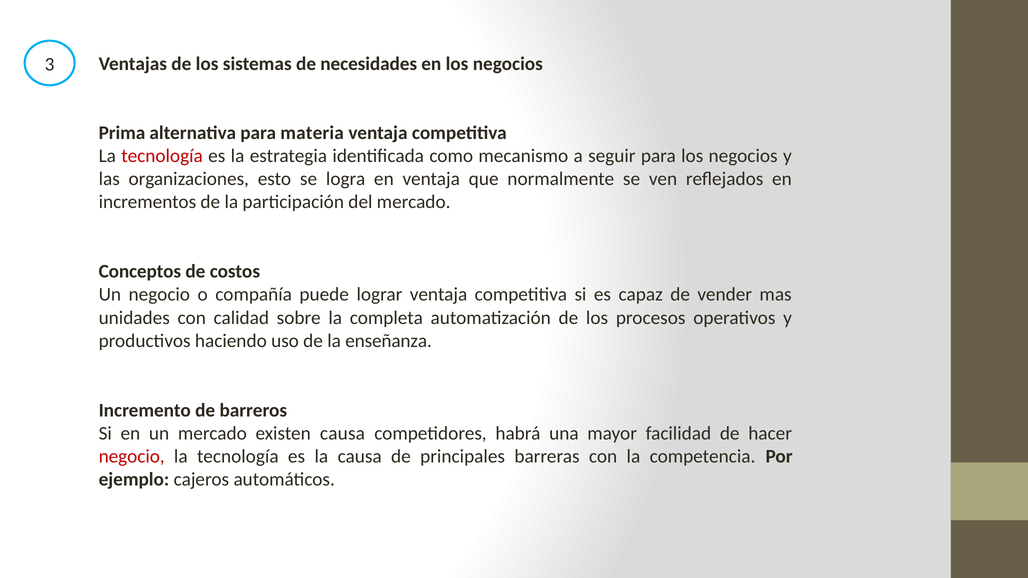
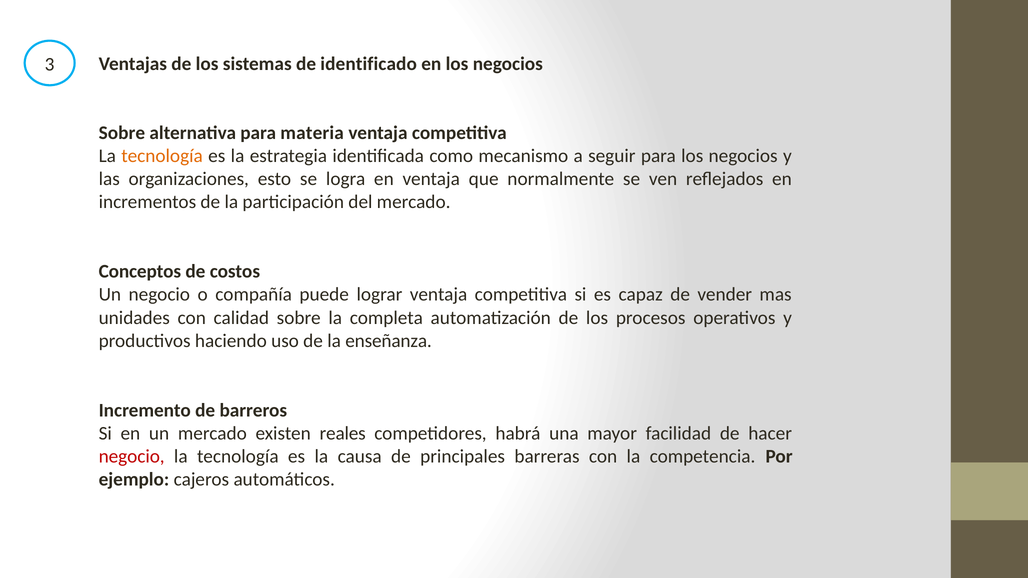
necesidades: necesidades -> identificado (369, 64)
Prima: Prima -> Sobre (122, 133)
tecnología colour: red -> orange (162, 156)
existen causa: causa -> reales (343, 433)
